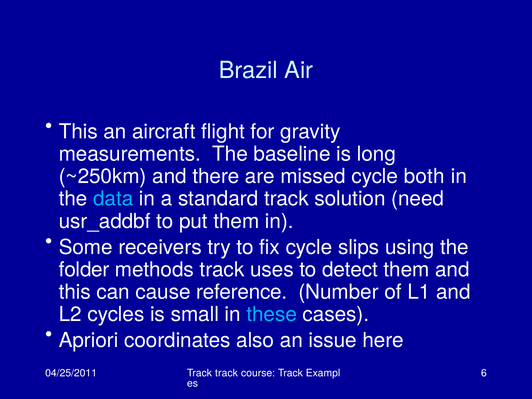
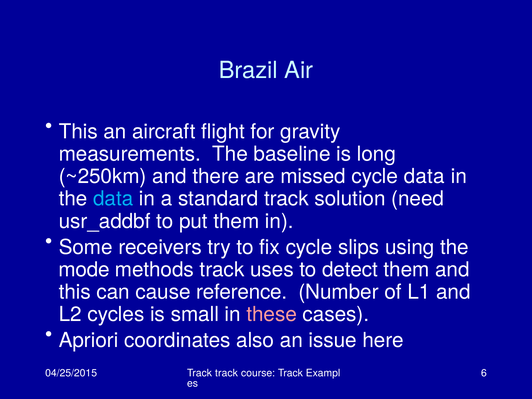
cycle both: both -> data (424, 176)
folder: folder -> mode (84, 270)
these colour: light blue -> pink (272, 314)
04/25/2011: 04/25/2011 -> 04/25/2015 (71, 373)
